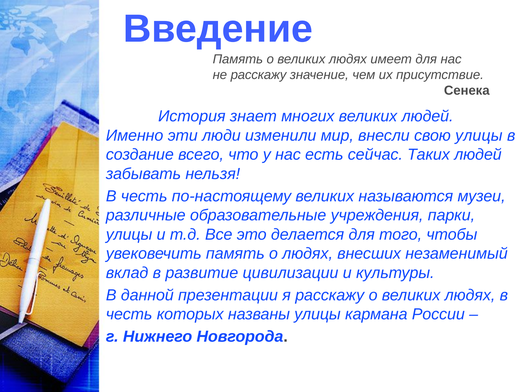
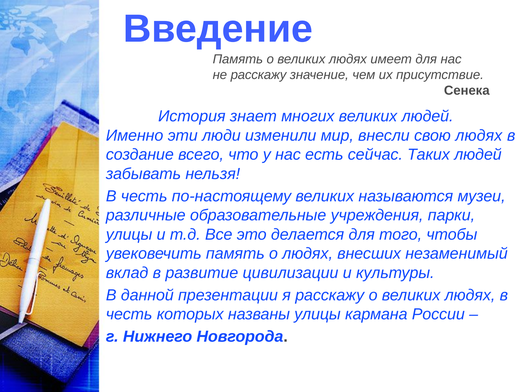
свою улицы: улицы -> людях (479, 135)
